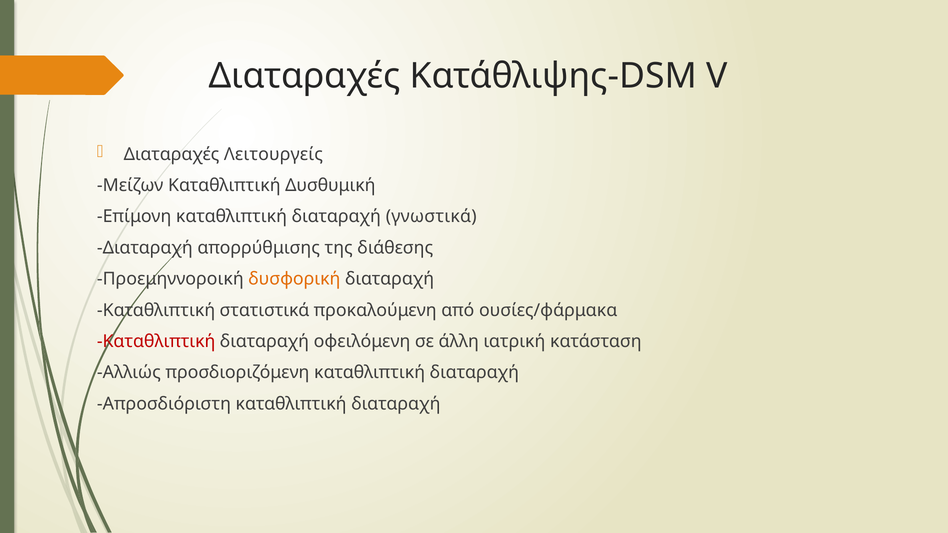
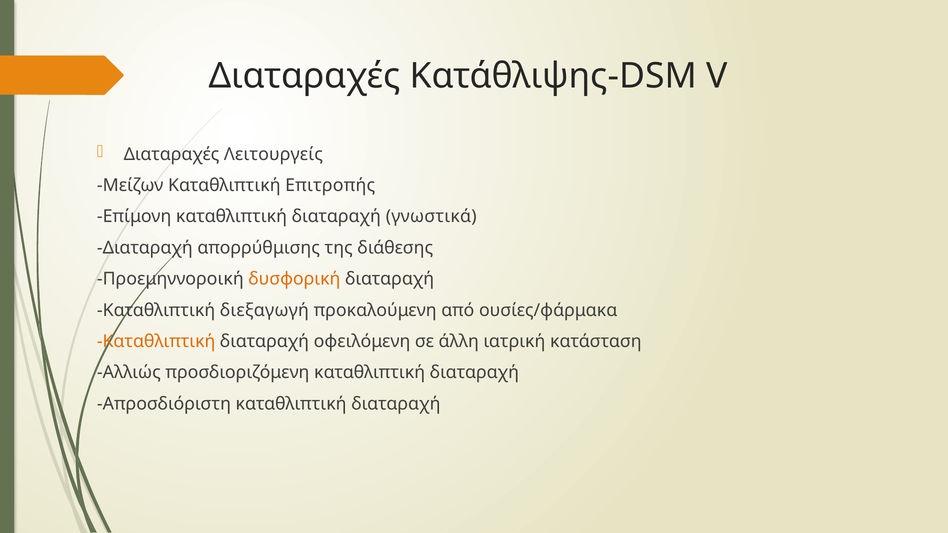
Δυσθυμική: Δυσθυμική -> Επιτροπής (330, 186)
στατιστικά: στατιστικά -> διεξαγωγή (264, 310)
Καταθλιπτική colour: red -> orange (156, 342)
